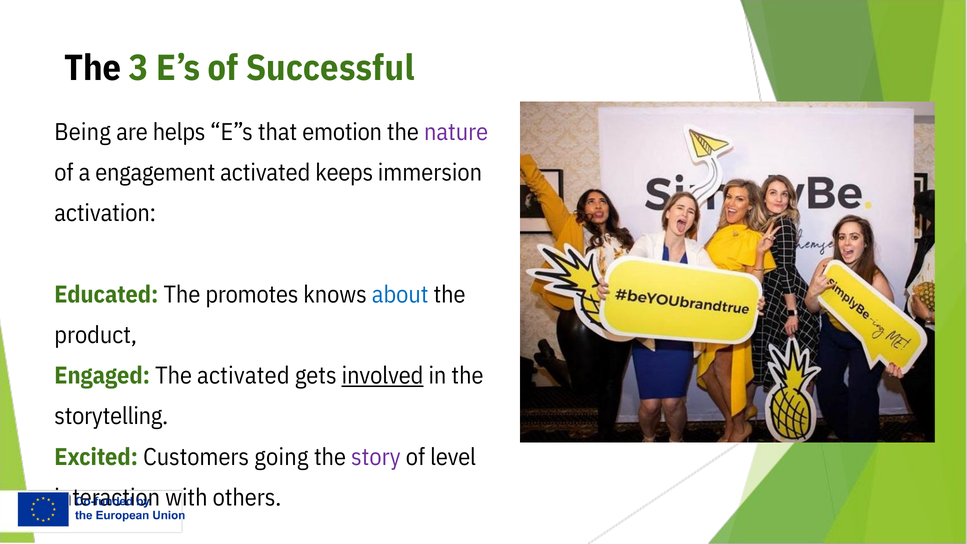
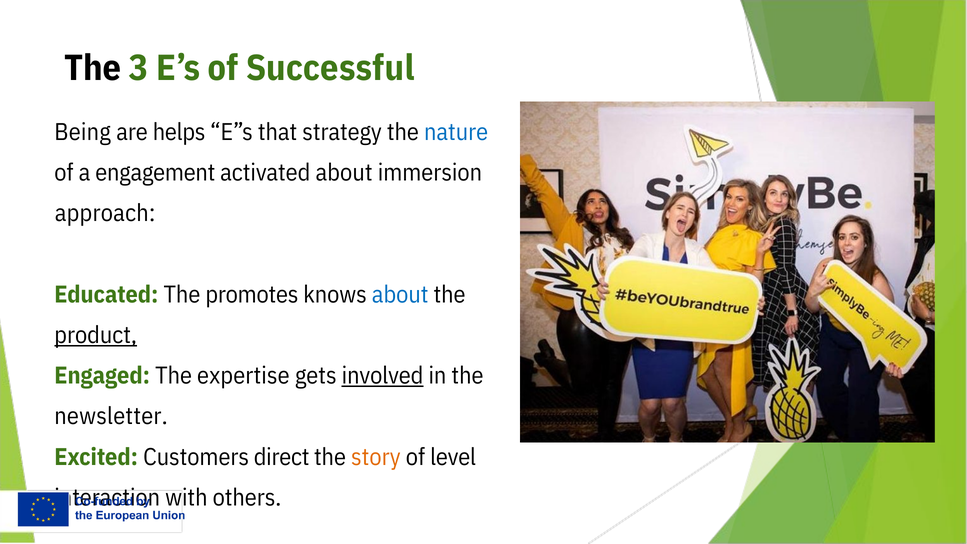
emotion: emotion -> strategy (342, 132)
nature colour: purple -> blue (456, 132)
activated keeps: keeps -> about (344, 173)
activation: activation -> approach (105, 213)
product underline: none -> present (96, 335)
The activated: activated -> expertise (243, 376)
storytelling: storytelling -> newsletter (111, 416)
going: going -> direct (282, 457)
story colour: purple -> orange (376, 457)
